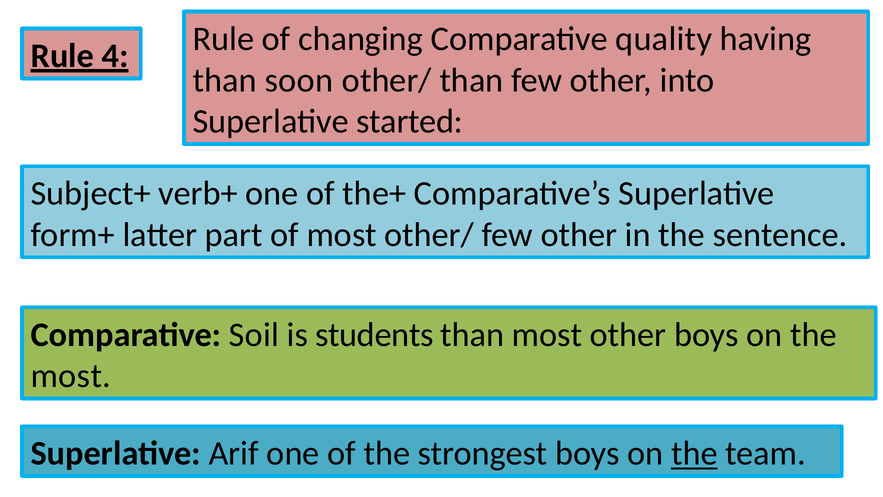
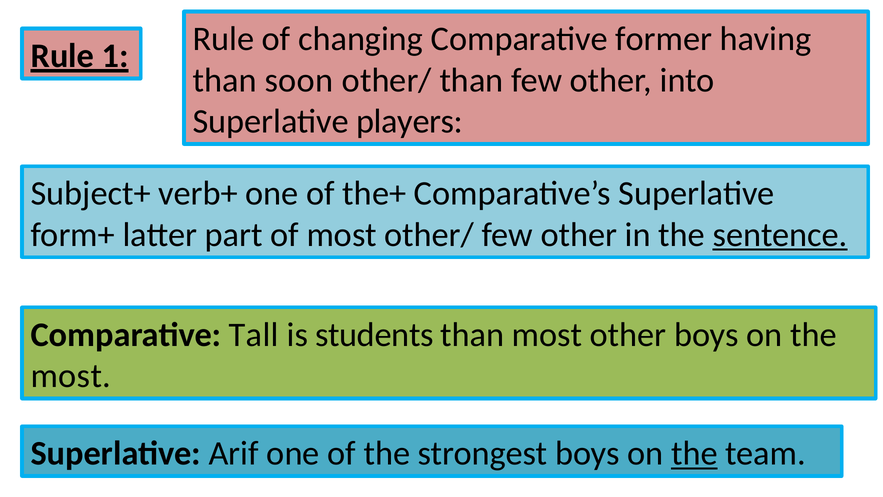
4: 4 -> 1 (115, 56)
quality: quality -> former (664, 39)
started: started -> players (410, 121)
sentence underline: none -> present (780, 235)
Soil: Soil -> Tall (254, 335)
